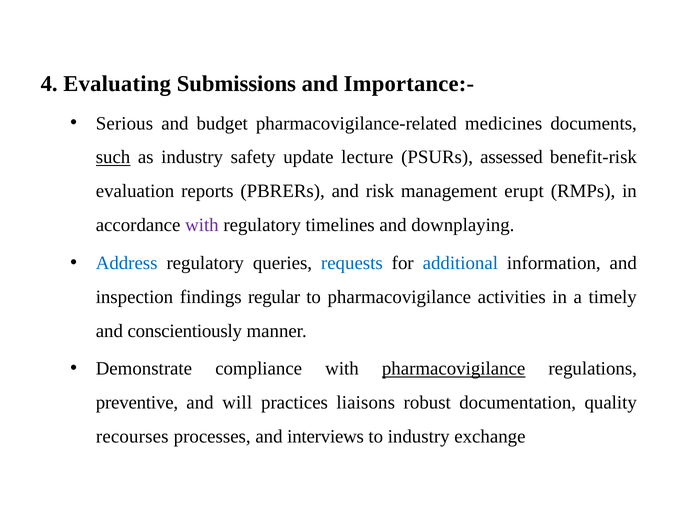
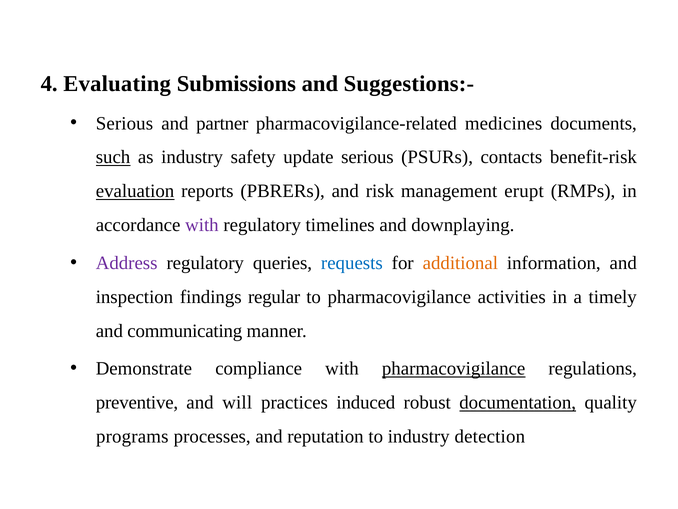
Importance:-: Importance:- -> Suggestions:- (409, 83)
budget: budget -> partner (222, 123)
update lecture: lecture -> serious (367, 157)
assessed: assessed -> contacts (511, 157)
evaluation underline: none -> present (135, 191)
Address colour: blue -> purple (127, 263)
additional colour: blue -> orange (460, 263)
conscientiously: conscientiously -> communicating (185, 331)
liaisons: liaisons -> induced (366, 402)
documentation underline: none -> present (518, 402)
recourses: recourses -> programs (132, 436)
interviews: interviews -> reputation (325, 436)
exchange: exchange -> detection (490, 436)
